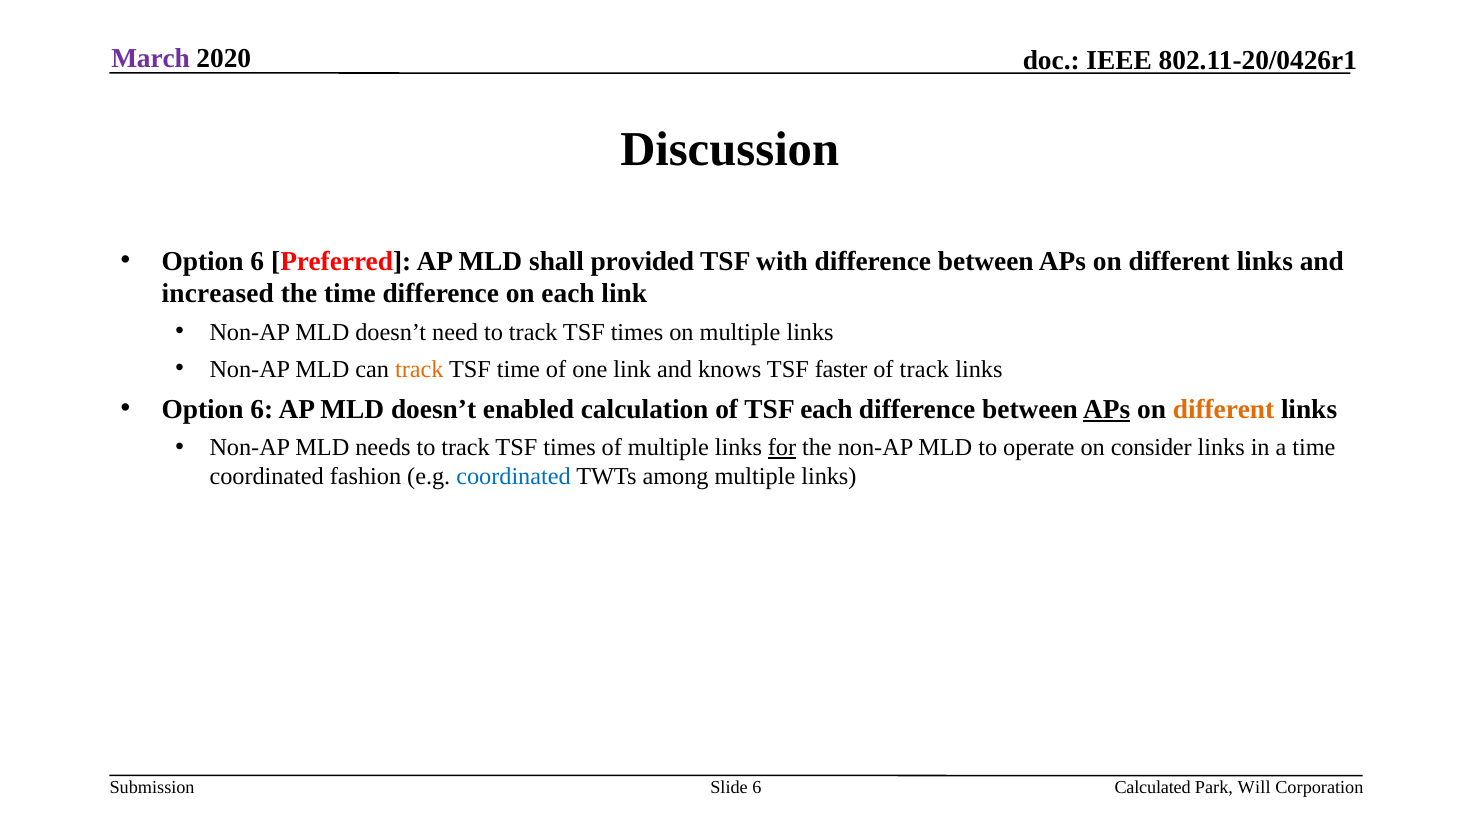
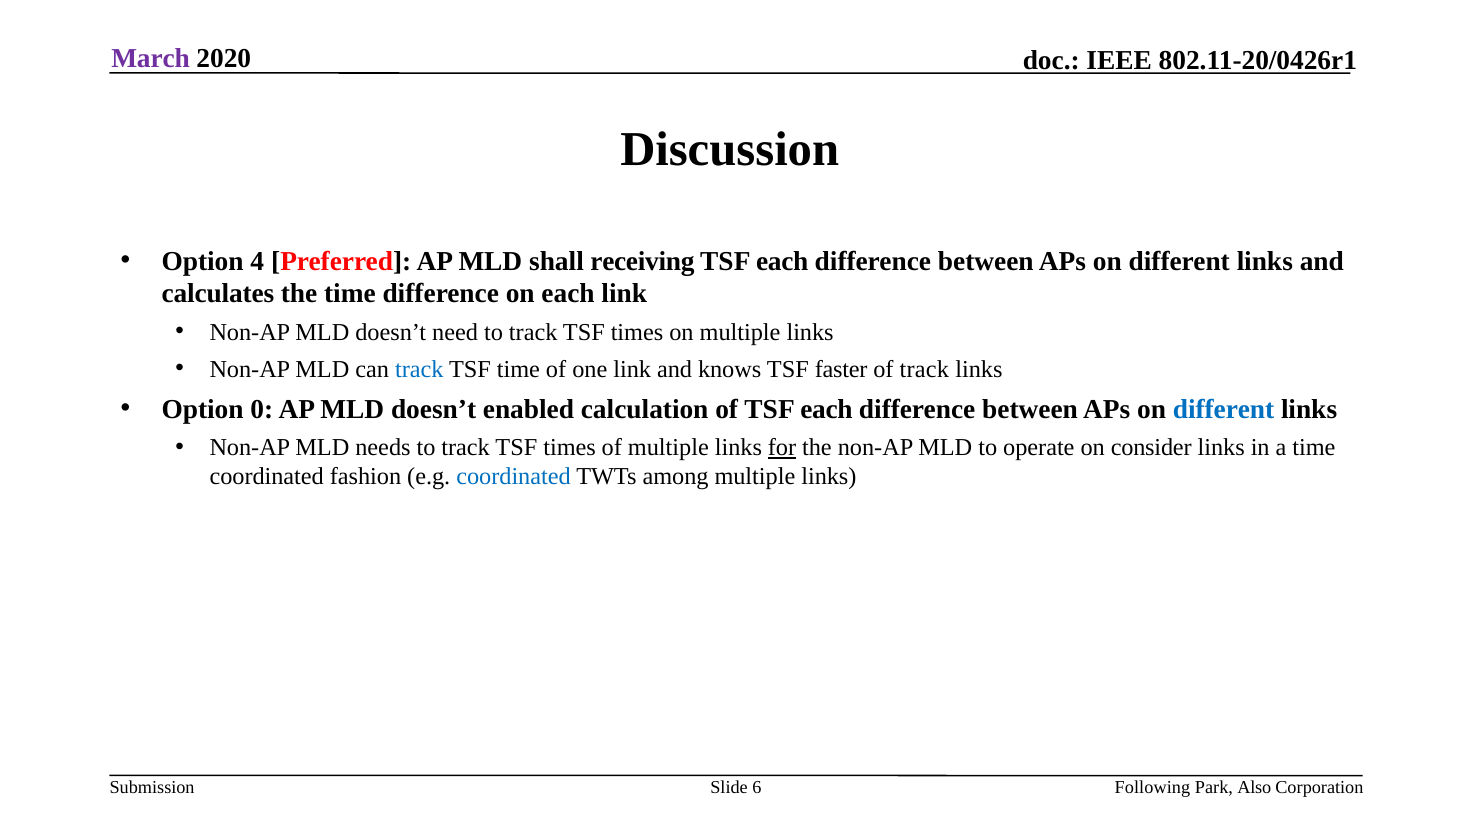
6: 6 -> 4 (257, 261)
provided: provided -> receiving (642, 261)
with: with -> each (782, 261)
increased: increased -> calculates (218, 294)
track colour: orange -> blue (419, 369)
6: 6 -> 0 (262, 409)
APs underline: present -> none (1107, 409)
different colour: orange -> blue (1224, 409)
Calculated: Calculated -> Following (1152, 788)
Will: Will -> Also (1254, 788)
